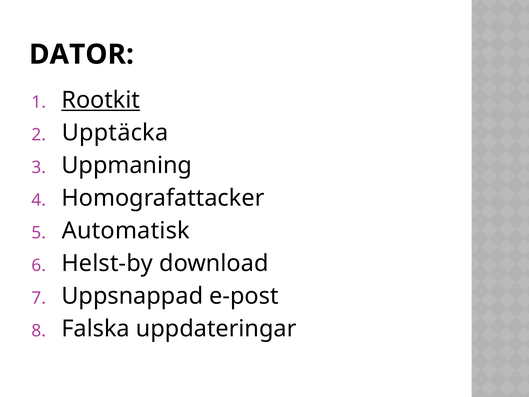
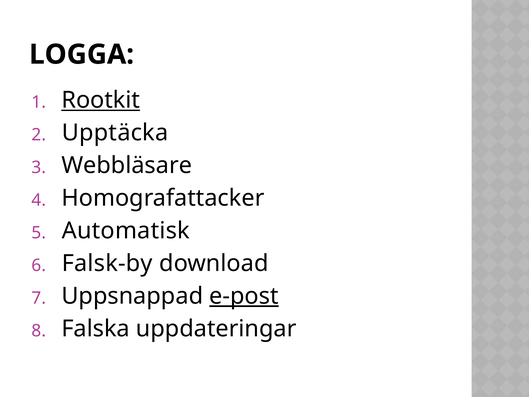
DATOR: DATOR -> LOGGA (82, 54)
Uppmaning: Uppmaning -> Webbläsare (127, 165)
Helst-by: Helst-by -> Falsk-by (107, 263)
e-post underline: none -> present (244, 296)
